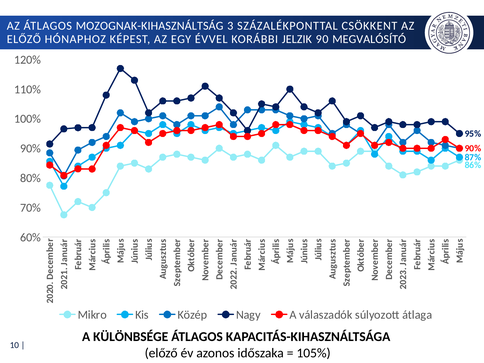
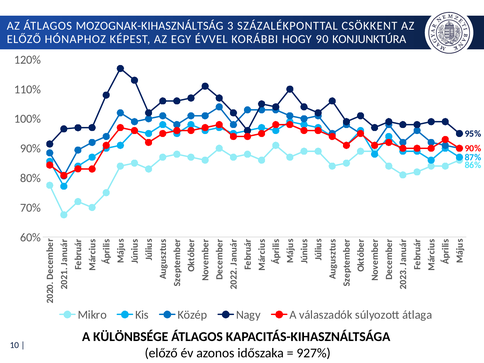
JELZIK: JELZIK -> HOGY (297, 39)
MEGVALÓSÍTÓ: MEGVALÓSÍTÓ -> KONJUNKTÚRA (369, 39)
105%: 105% -> 927% (314, 353)
